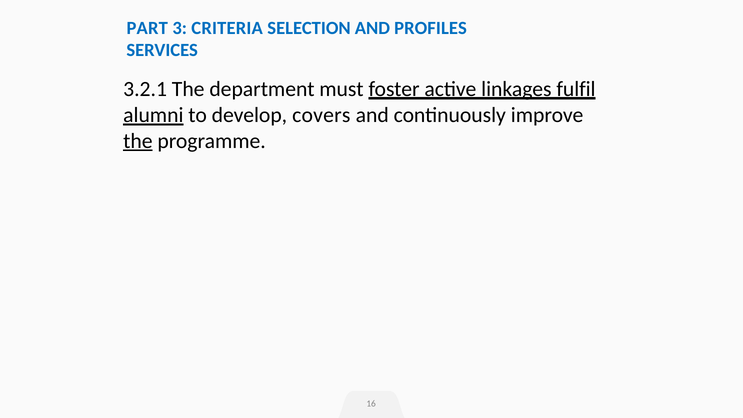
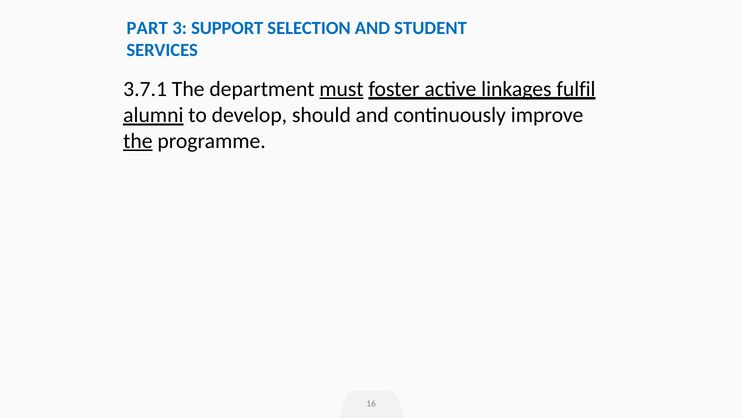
CRITERIA: CRITERIA -> SUPPORT (227, 28)
PROFILES: PROFILES -> STUDENT (431, 28)
3.2.1: 3.2.1 -> 3.7.1 (145, 89)
must underline: none -> present (341, 89)
covers: covers -> should (321, 115)
